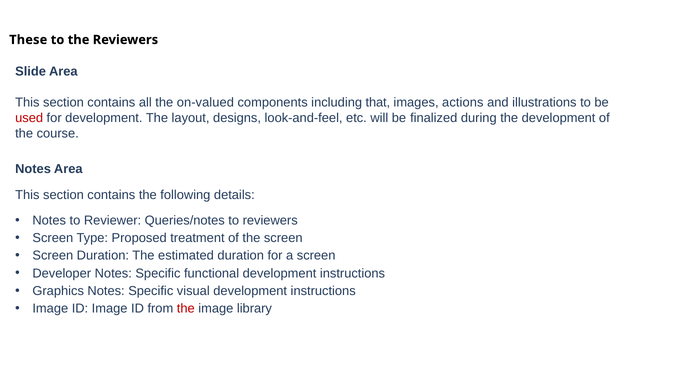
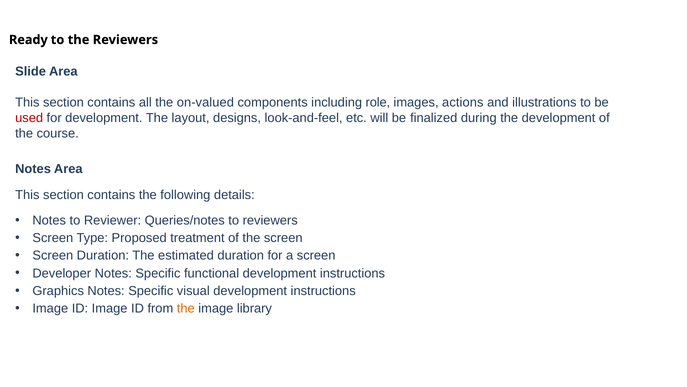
These: These -> Ready (28, 40)
that: that -> role (378, 102)
the colour: red -> orange (186, 308)
